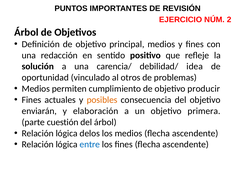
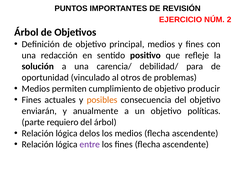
idea: idea -> para (195, 67)
elaboración: elaboración -> anualmente (96, 111)
primera: primera -> políticas (204, 111)
cuestión: cuestión -> requiero (63, 122)
entre colour: blue -> purple (90, 145)
